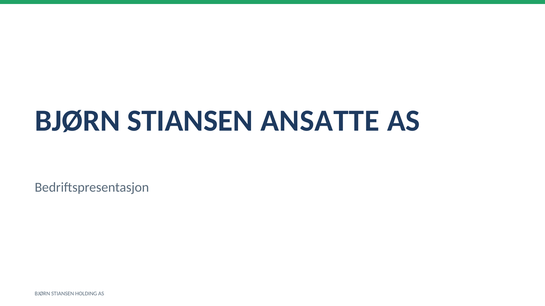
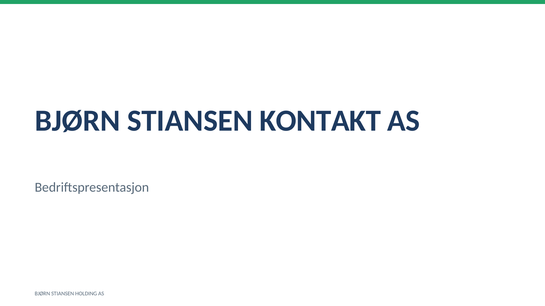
ANSATTE: ANSATTE -> KONTAKT (320, 121)
